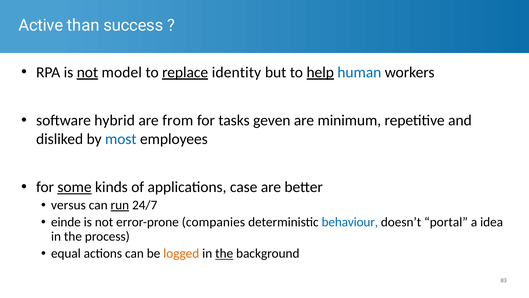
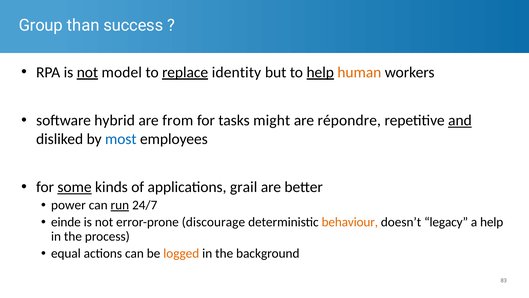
Active: Active -> Group (41, 25)
human colour: blue -> orange (359, 72)
geven: geven -> might (272, 120)
minimum: minimum -> répondre (349, 120)
and underline: none -> present (460, 120)
case: case -> grail (244, 187)
versus: versus -> power (68, 205)
companies: companies -> discourage (213, 222)
behaviour colour: blue -> orange (350, 222)
portal: portal -> legacy (446, 222)
a idea: idea -> help (492, 222)
the underline: present -> none (224, 253)
